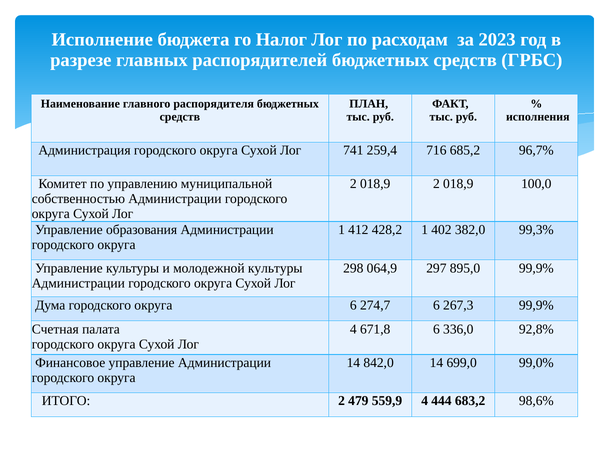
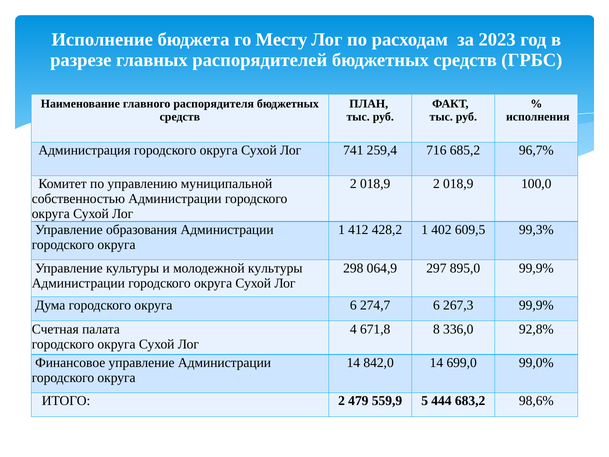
Налог: Налог -> Месту (281, 39)
382,0: 382,0 -> 609,5 (470, 230)
671,8 6: 6 -> 8 (436, 329)
559,9 4: 4 -> 5 (425, 401)
